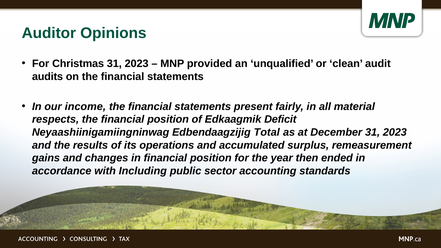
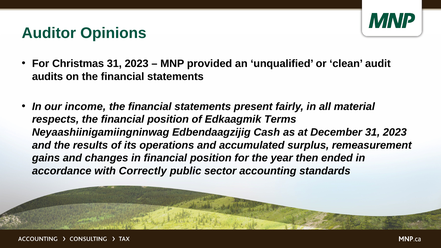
Deficit: Deficit -> Terms (280, 119)
Total: Total -> Cash (267, 132)
Including: Including -> Correctly (143, 171)
